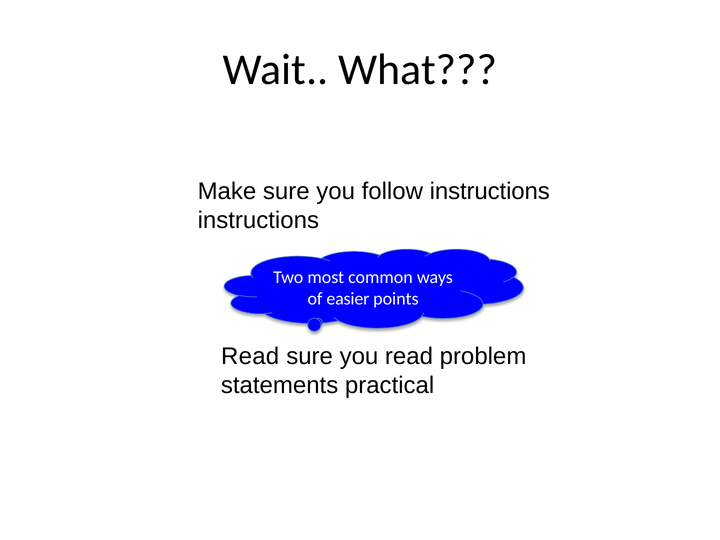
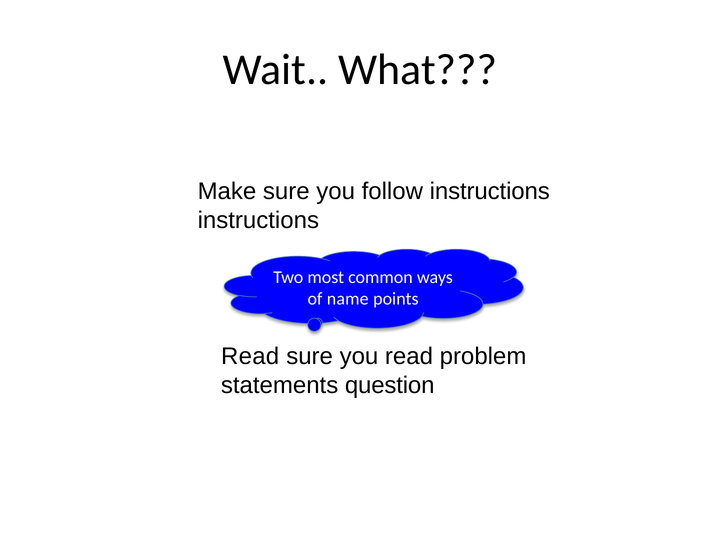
easier: easier -> name (348, 299)
practical: practical -> question (390, 385)
